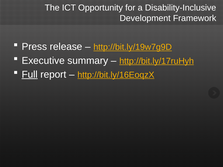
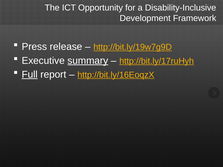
summary underline: none -> present (88, 61)
